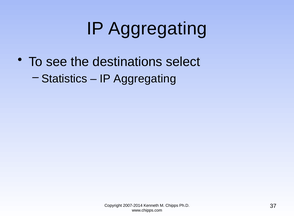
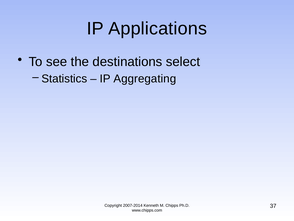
Aggregating: Aggregating -> Applications (158, 28)
